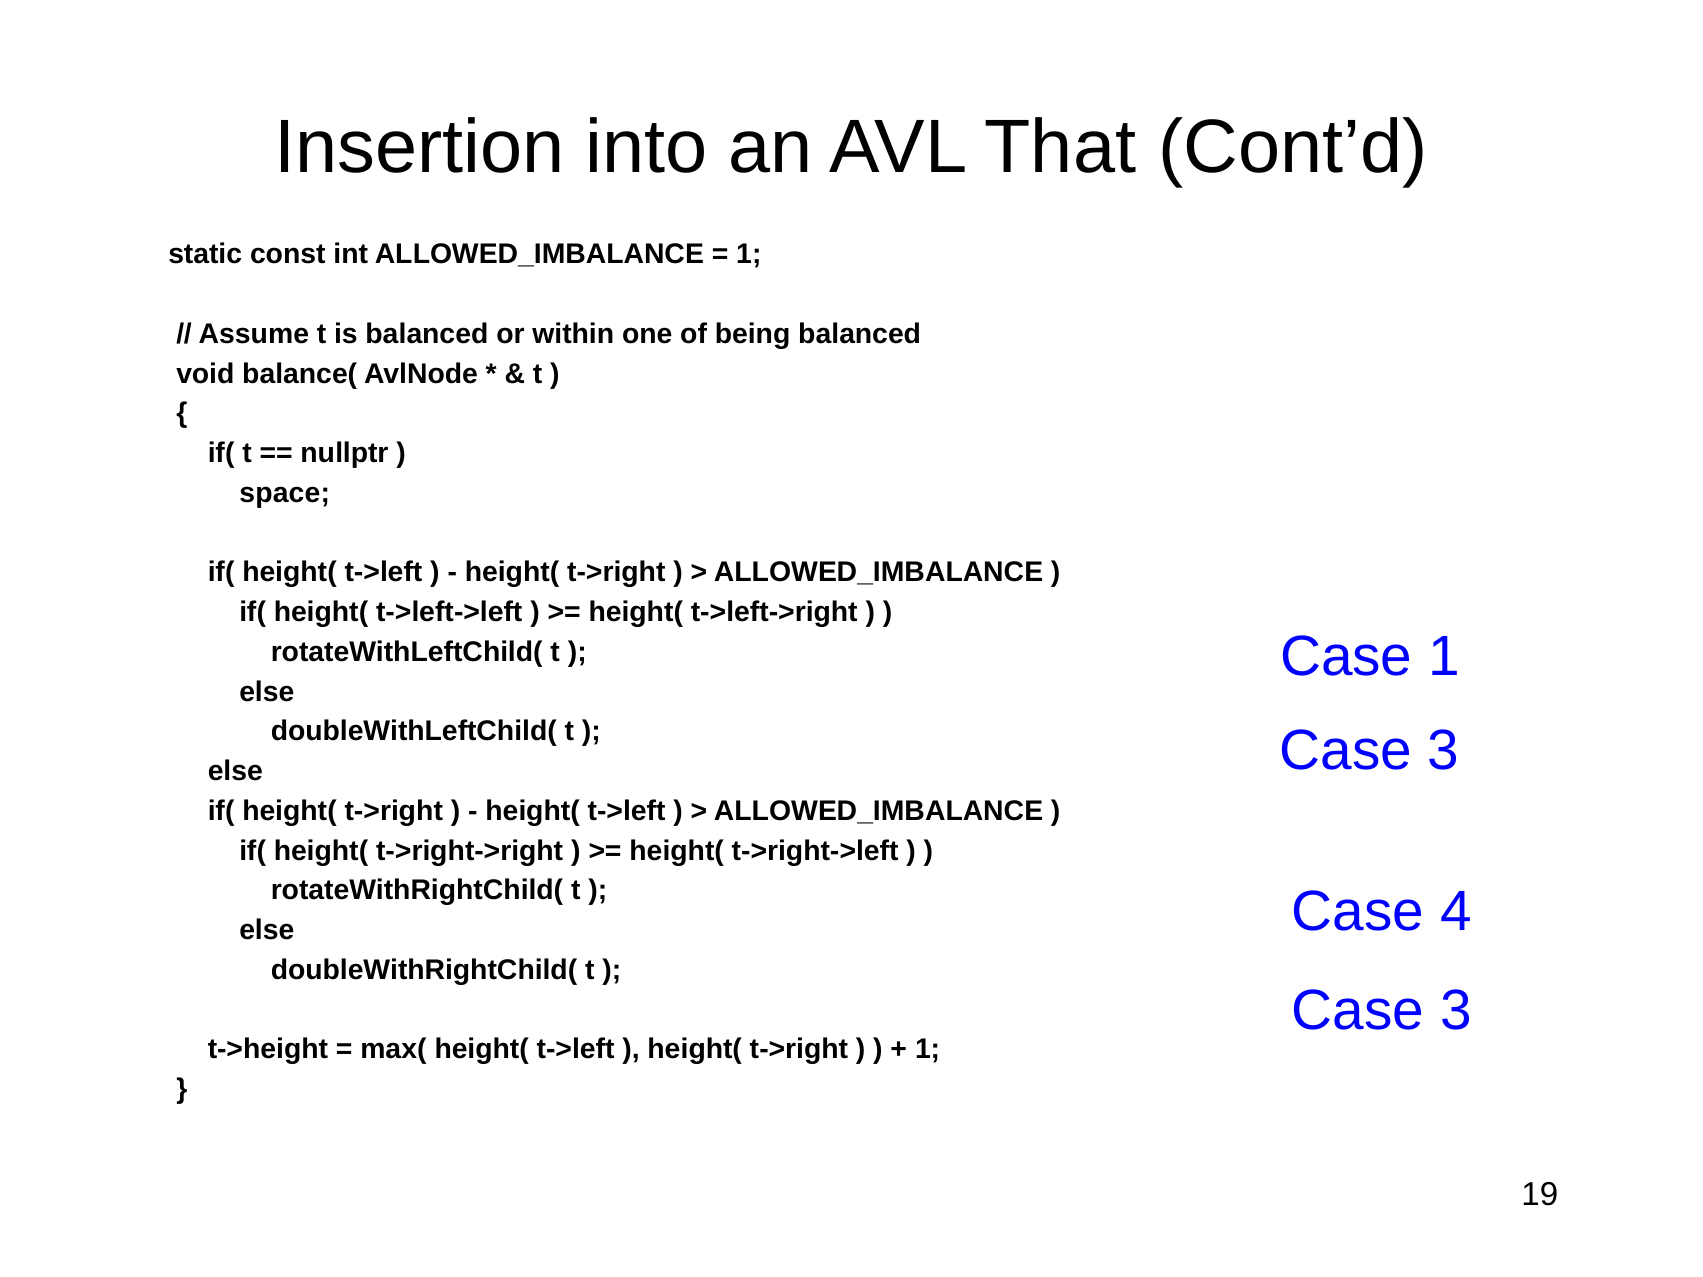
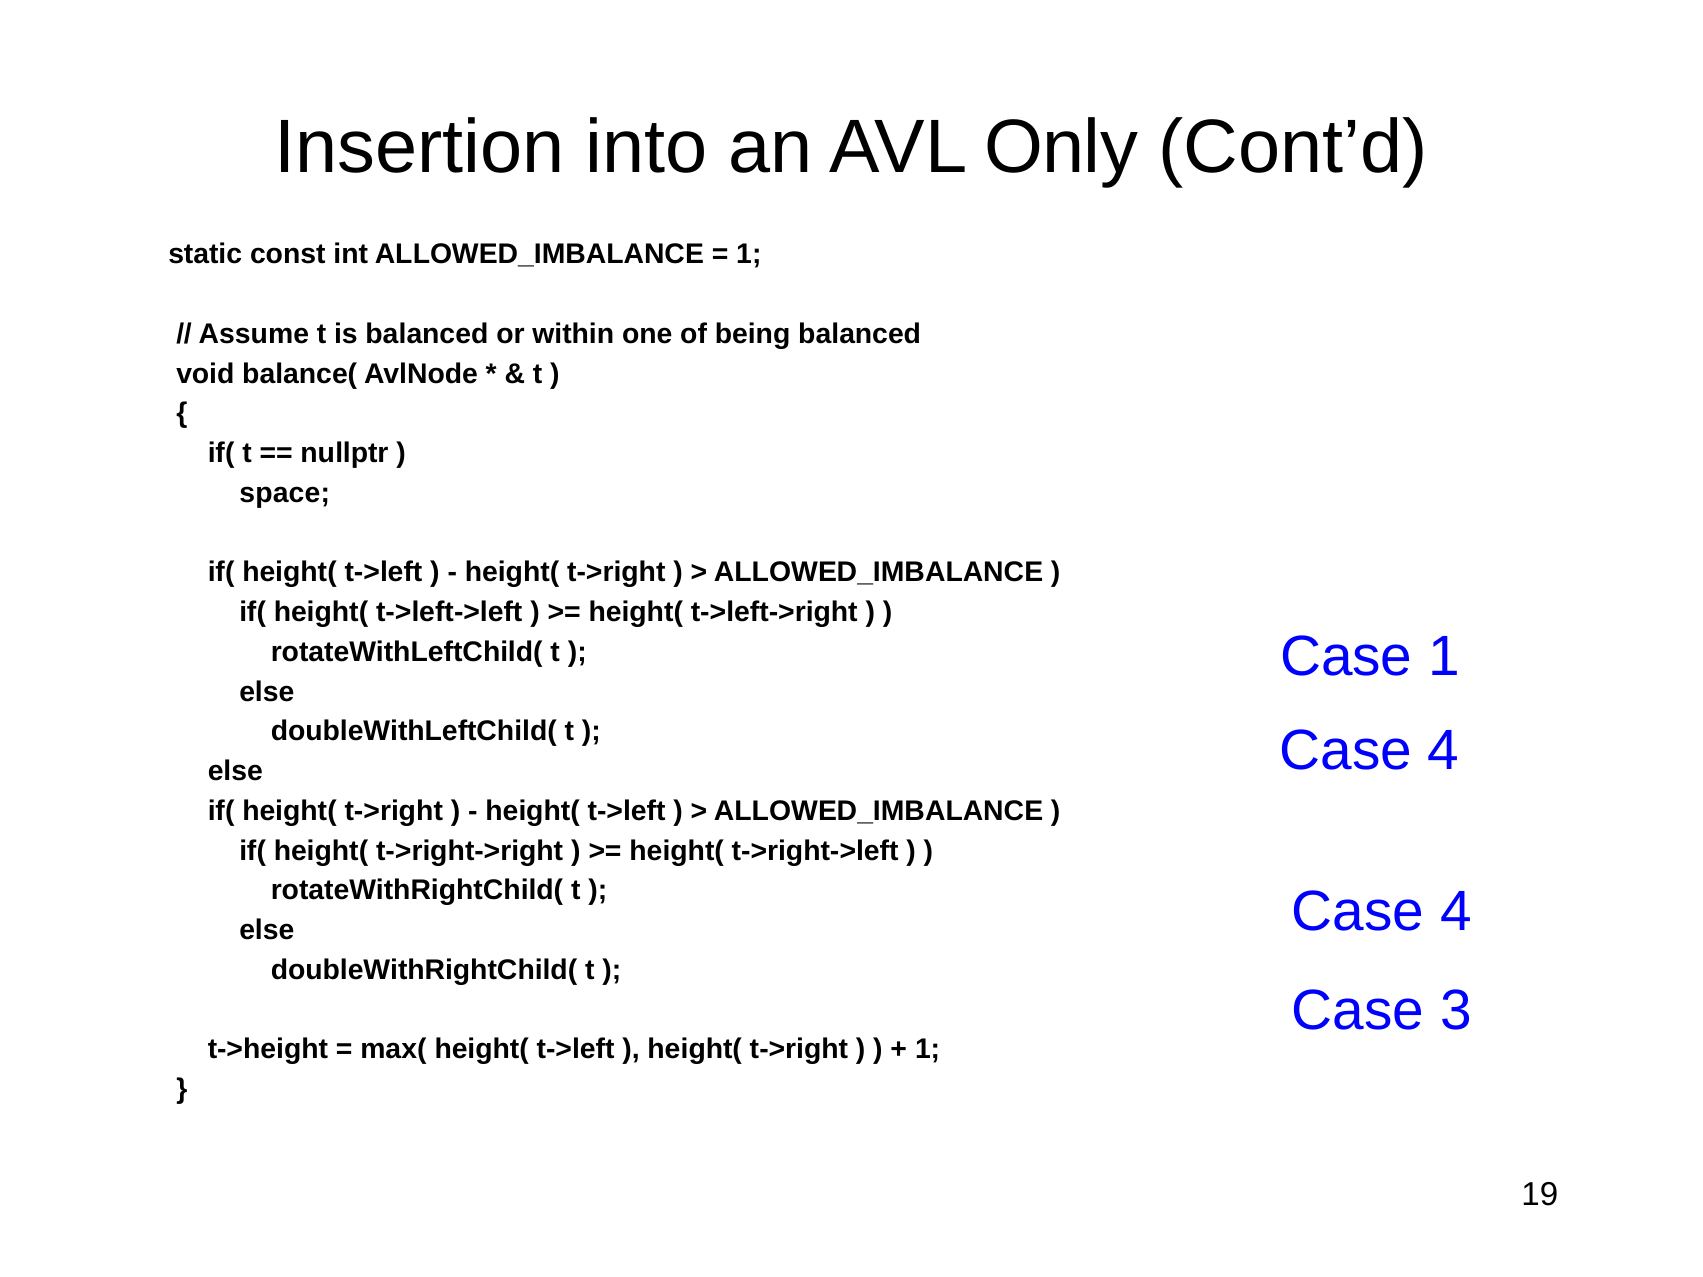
That: That -> Only (1061, 147)
3: 3 -> 4 (1444, 751)
